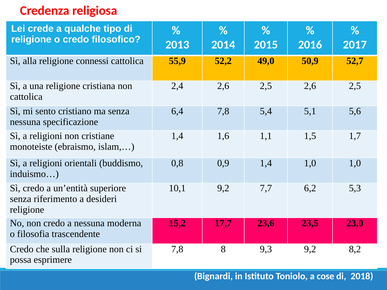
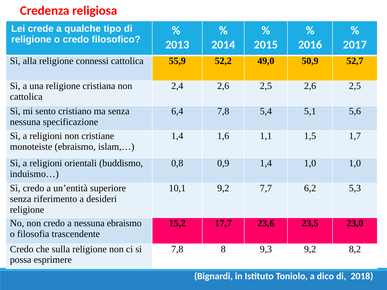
nessuna moderna: moderna -> ebraismo (124, 223)
cose: cose -> dico (325, 276)
